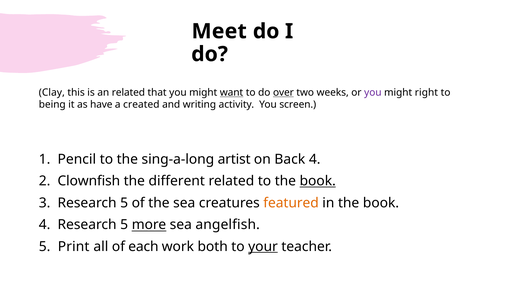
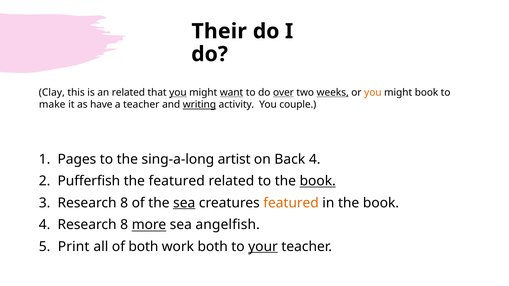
Meet: Meet -> Their (219, 31)
you underline: none -> present (178, 93)
weeks underline: none -> present (333, 93)
you colour: purple -> orange (373, 93)
might right: right -> book (426, 93)
being: being -> make (52, 105)
a created: created -> teacher (141, 105)
writing underline: none -> present (199, 105)
screen: screen -> couple (298, 105)
Pencil: Pencil -> Pages (77, 159)
Clownfish: Clownfish -> Pufferfish (89, 181)
the different: different -> featured (177, 181)
3 Research 5: 5 -> 8 (124, 203)
sea underline: none -> present (184, 203)
4 Research 5: 5 -> 8 (124, 225)
of each: each -> both (143, 247)
